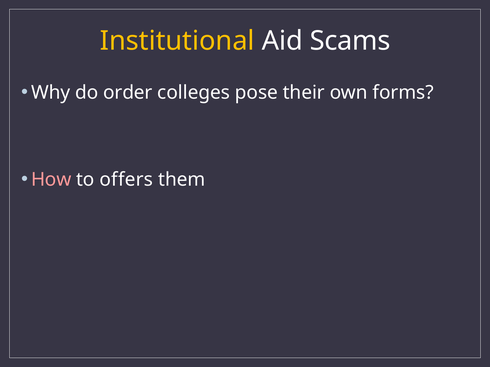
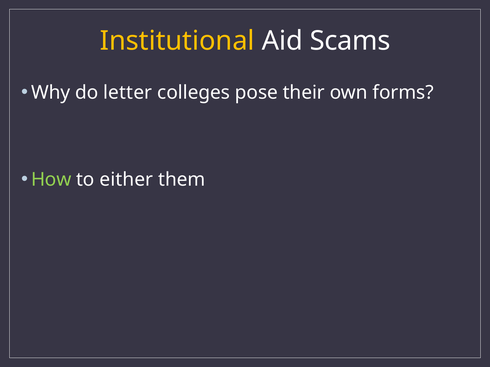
order: order -> letter (128, 93)
How colour: pink -> light green (51, 180)
offers: offers -> either (126, 180)
